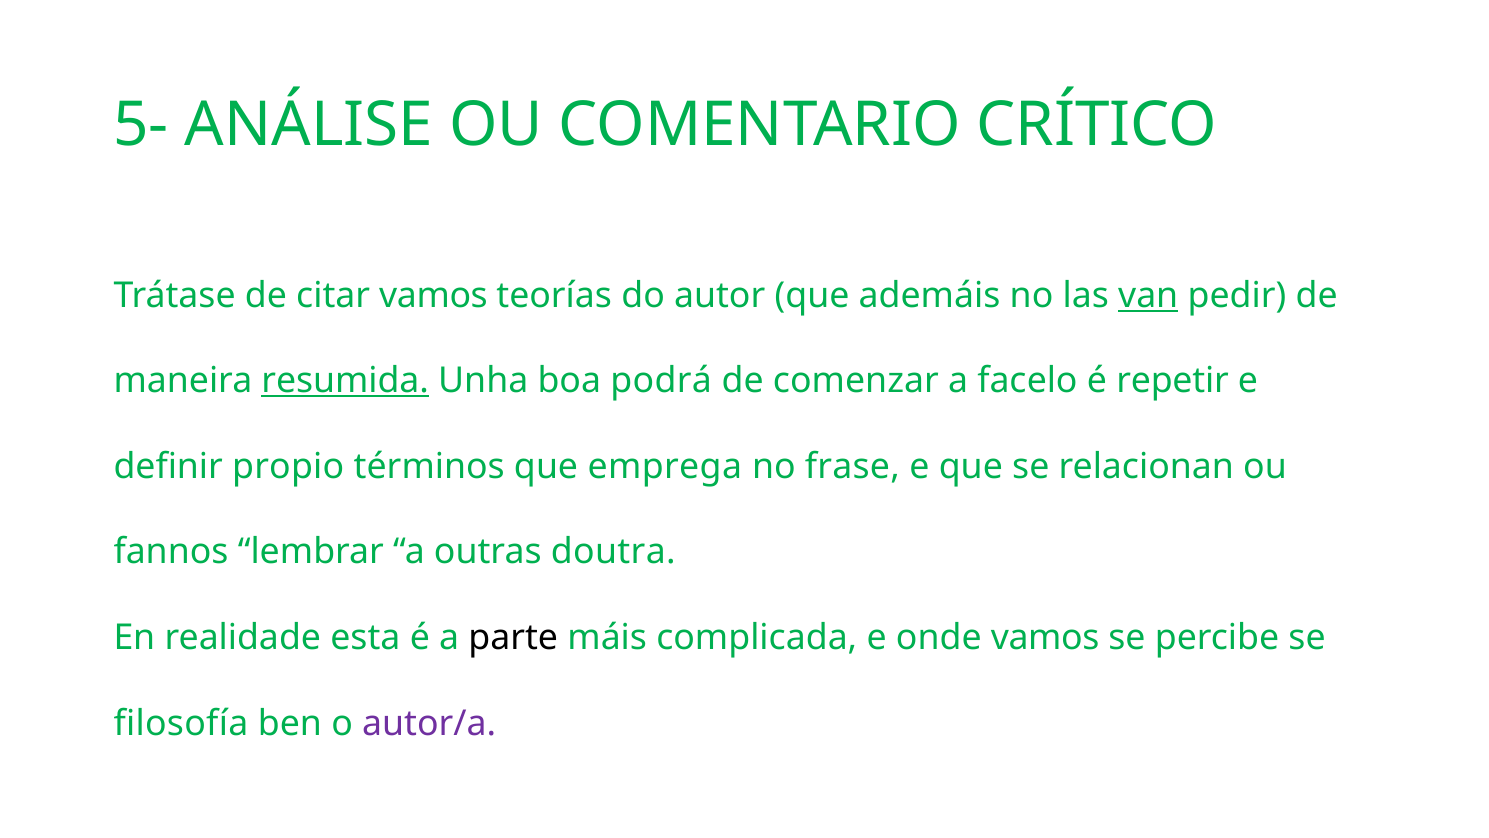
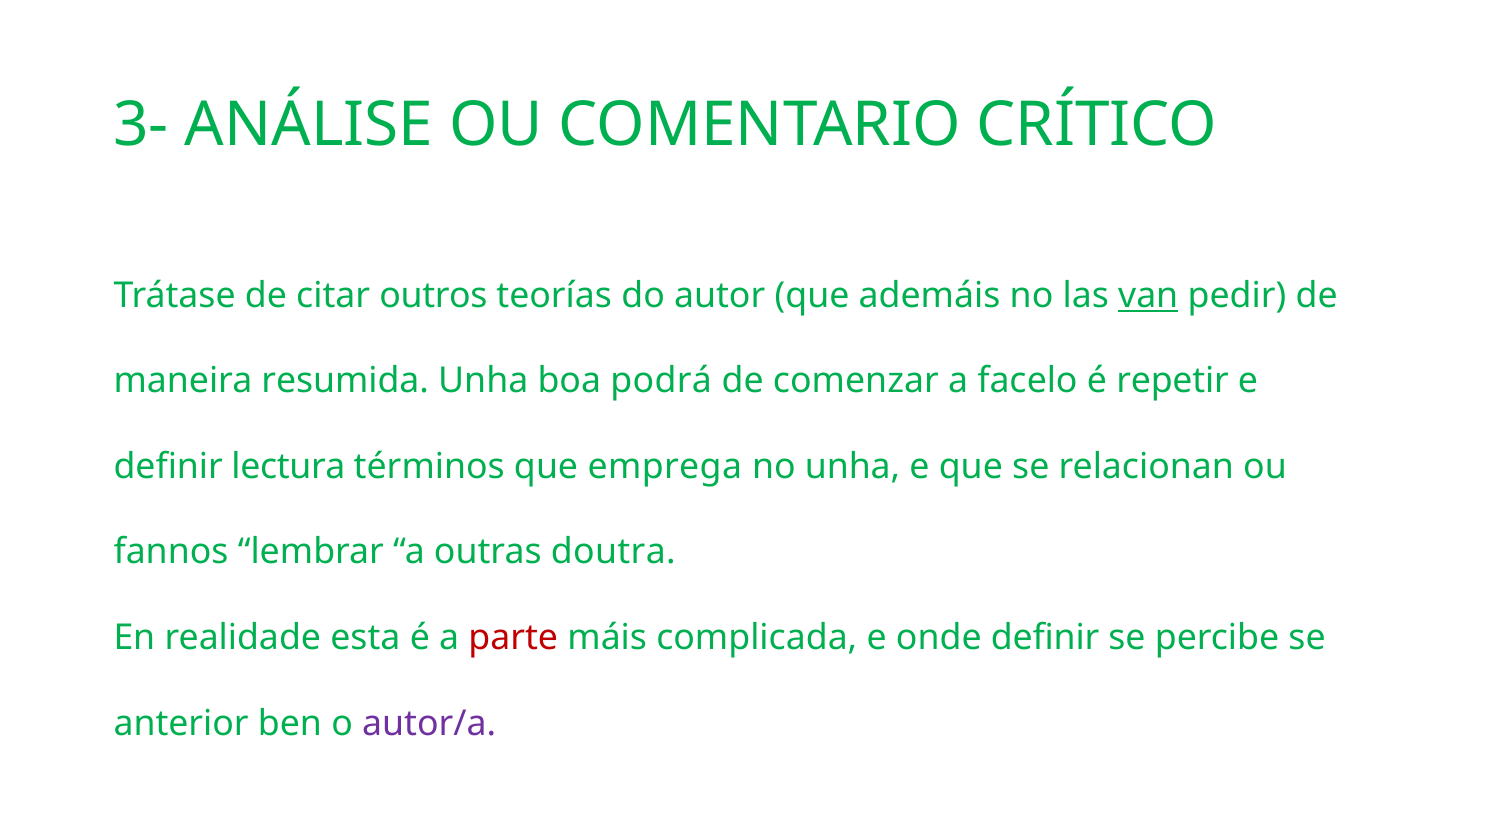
5-: 5- -> 3- (141, 125)
citar vamos: vamos -> outros (433, 295)
resumida underline: present -> none (345, 381)
propio: propio -> lectura (288, 466)
no frase: frase -> unha (853, 466)
parte colour: black -> red (513, 637)
onde vamos: vamos -> definir (1045, 637)
filosofía: filosofía -> anterior (181, 723)
